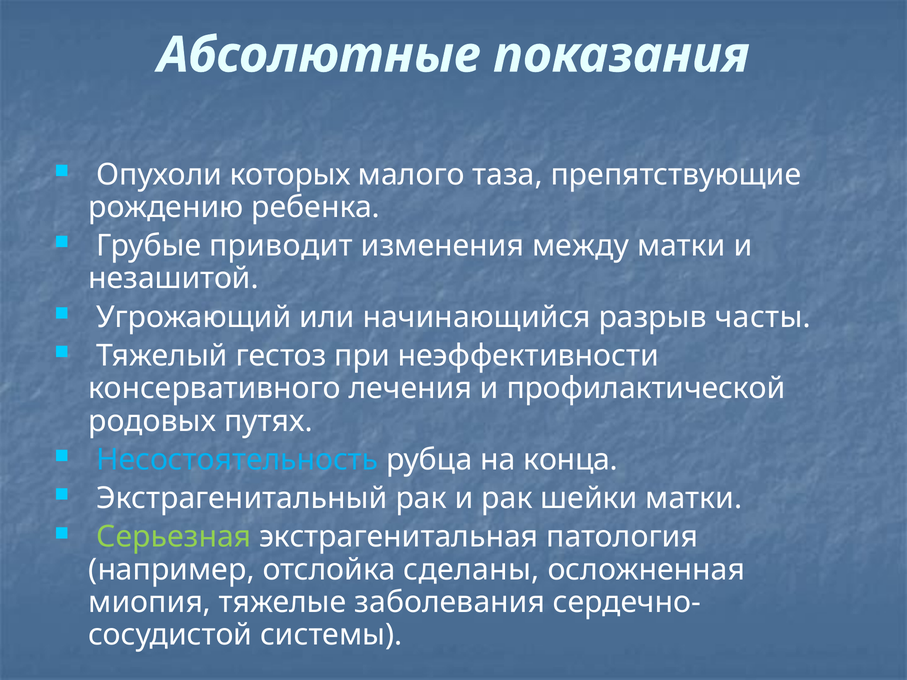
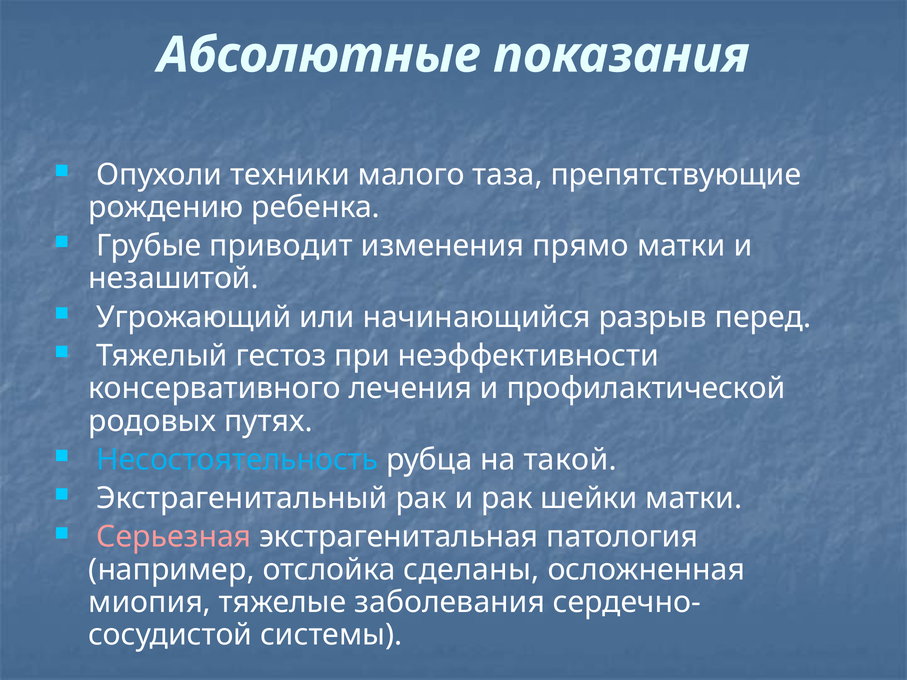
которых: которых -> техники (290, 175)
между: между -> прямо (581, 246)
часты: часты -> перед (763, 317)
конца: конца -> такой (570, 460)
Серьезная colour: light green -> pink (174, 537)
